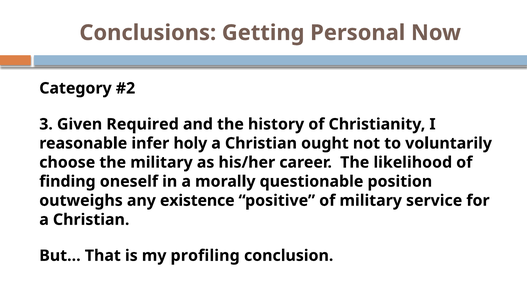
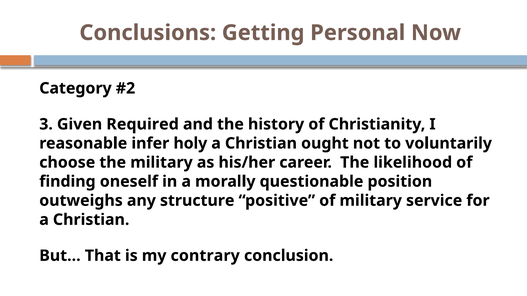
existence: existence -> structure (197, 201)
profiling: profiling -> contrary (205, 256)
